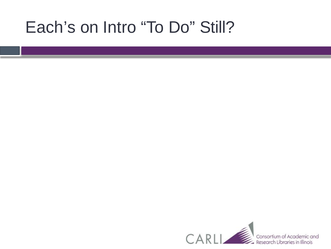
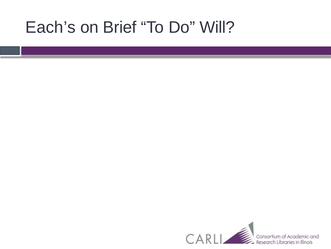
Intro: Intro -> Brief (120, 27)
Still: Still -> Will (217, 27)
